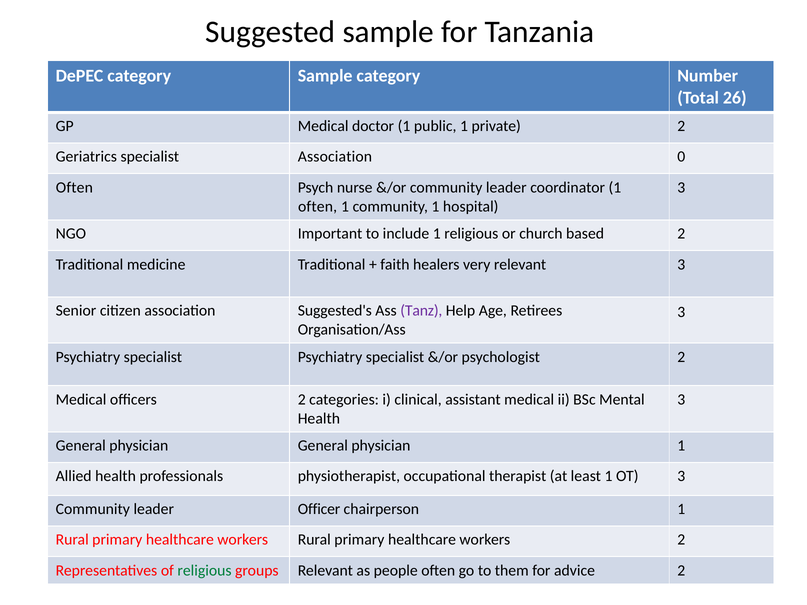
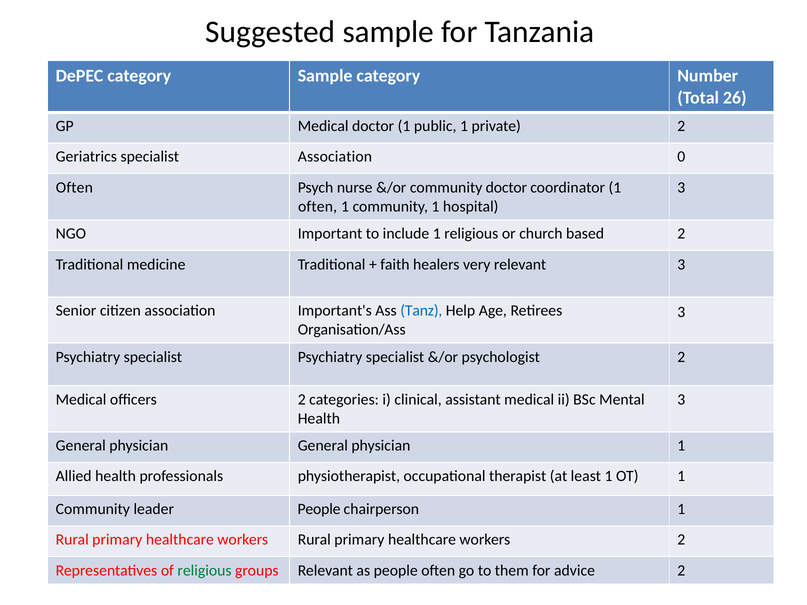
&/or community leader: leader -> doctor (506, 188)
Suggested's: Suggested's -> Important's (335, 311)
Tanz colour: purple -> blue (421, 311)
OT 3: 3 -> 1 (681, 477)
leader Officer: Officer -> People (319, 509)
